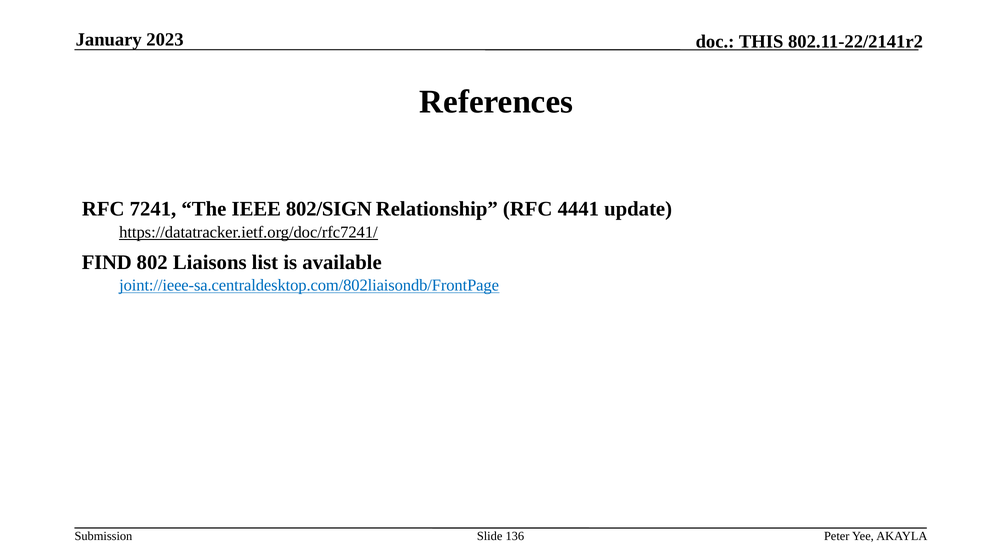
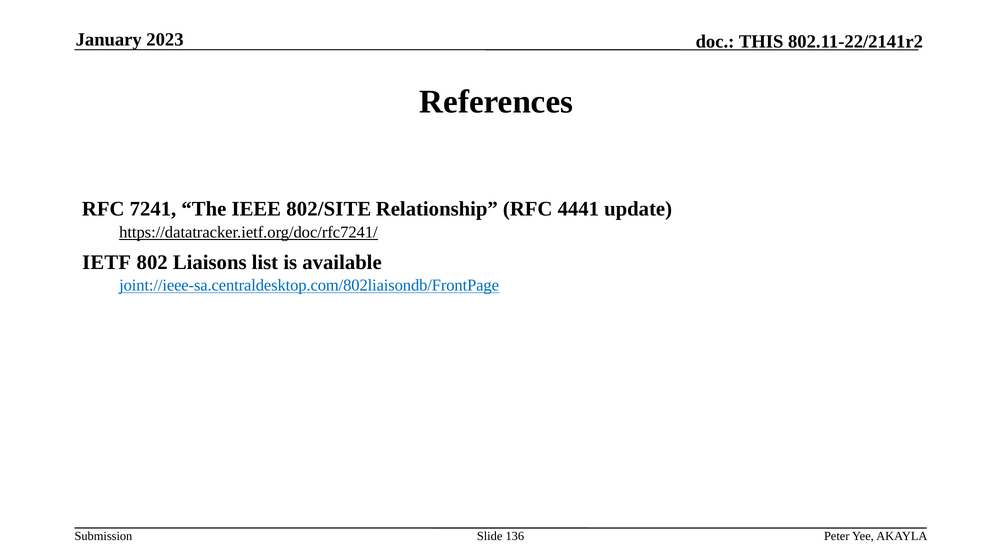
802/SIGN: 802/SIGN -> 802/SITE (329, 209)
FIND: FIND -> IETF (107, 262)
